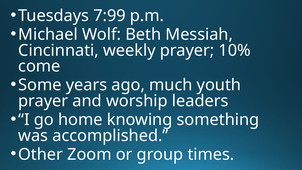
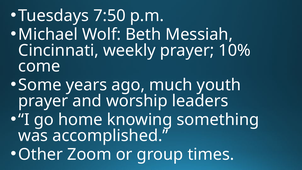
7:99: 7:99 -> 7:50 (109, 16)
